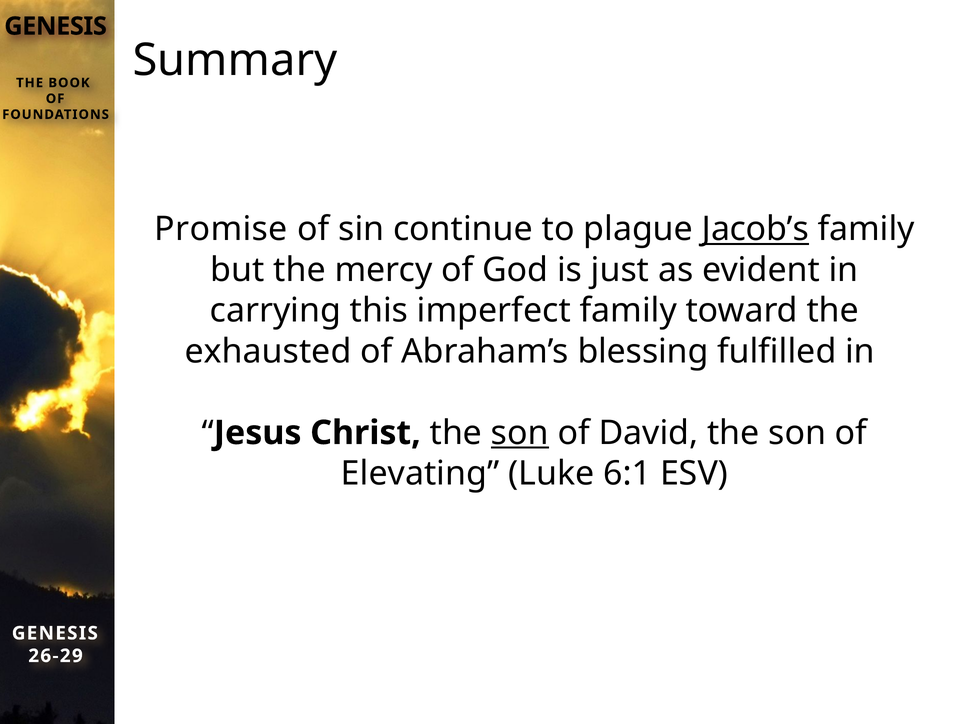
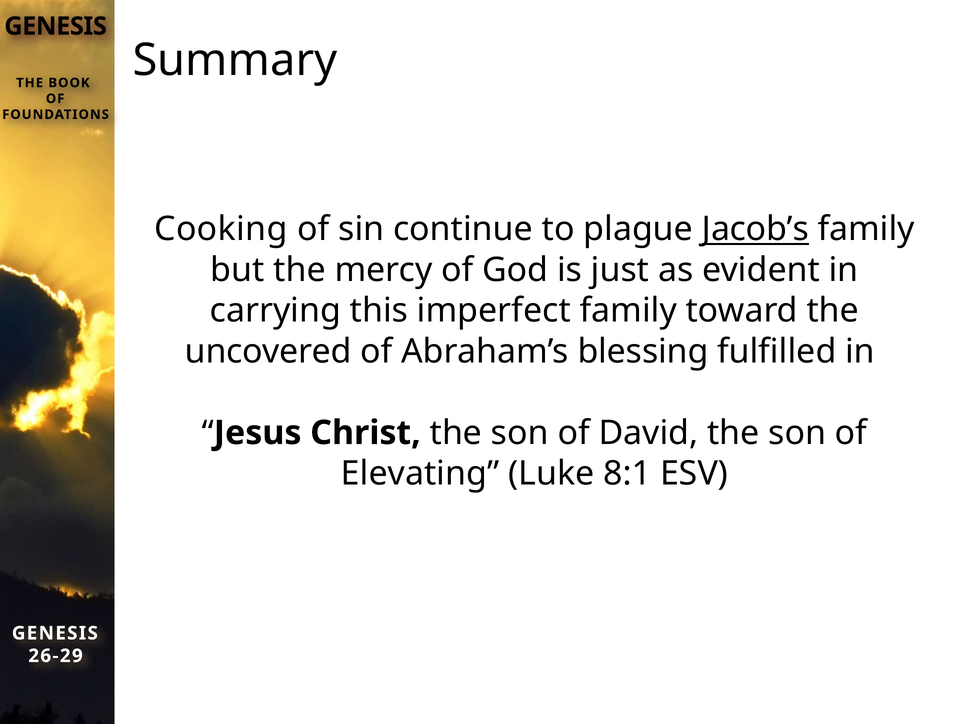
Promise: Promise -> Cooking (221, 229)
exhausted: exhausted -> uncovered (268, 352)
son underline: present -> none (520, 433)
6:1: 6:1 -> 8:1 (627, 474)
